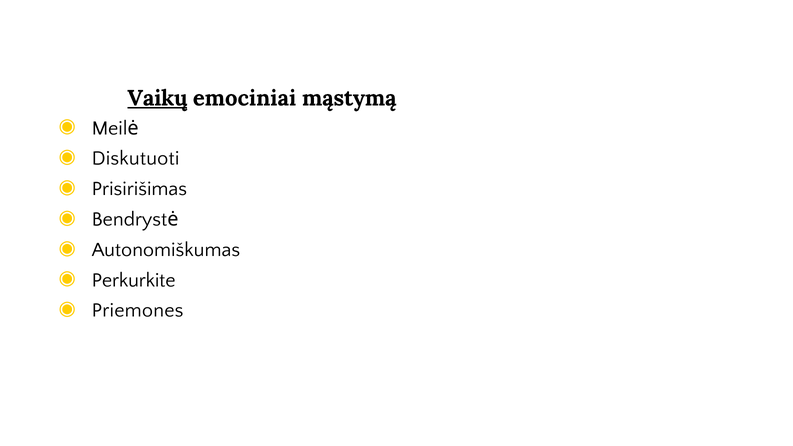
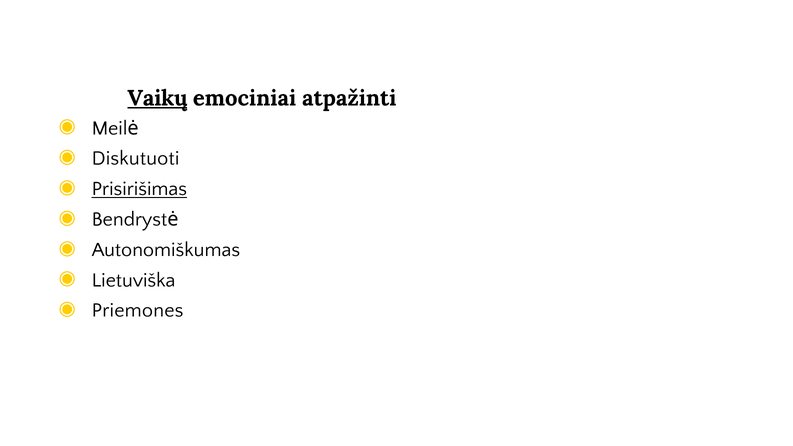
mąstymą: mąstymą -> atpažinti (349, 98)
Prisirišimas underline: none -> present (139, 189)
Perkurkite: Perkurkite -> Lietuviška (134, 280)
